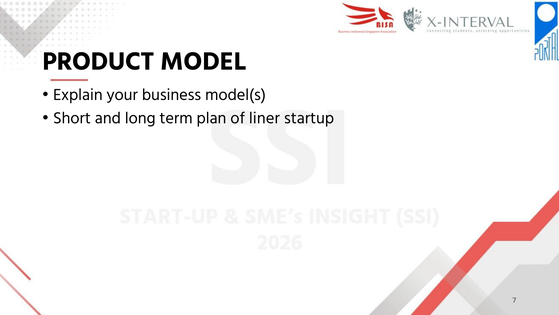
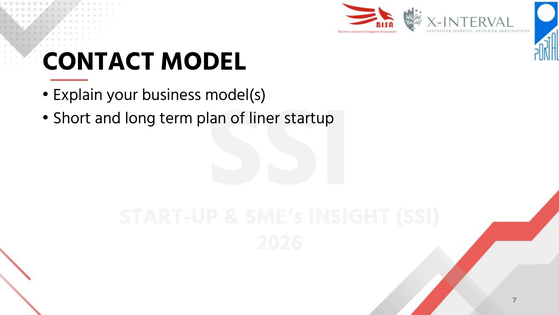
PRODUCT: PRODUCT -> CONTACT (99, 61)
